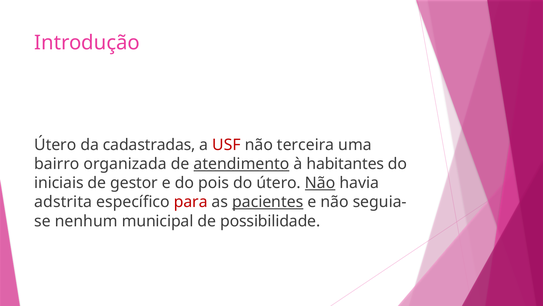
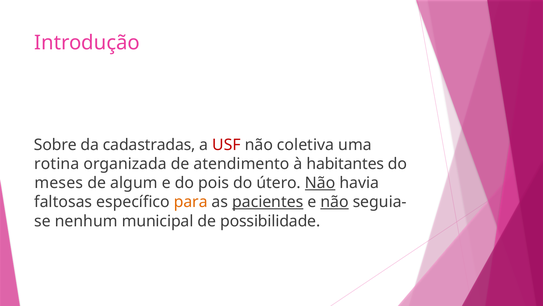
Útero: Útero -> Sobre (55, 145)
terceira: terceira -> coletiva (306, 145)
bairro: bairro -> rotina (57, 164)
atendimento underline: present -> none (242, 164)
iniciais: iniciais -> meses (59, 183)
gestor: gestor -> algum (134, 183)
adstrita: adstrita -> faltosas (63, 202)
para colour: red -> orange (191, 202)
não underline: none -> present (335, 202)
